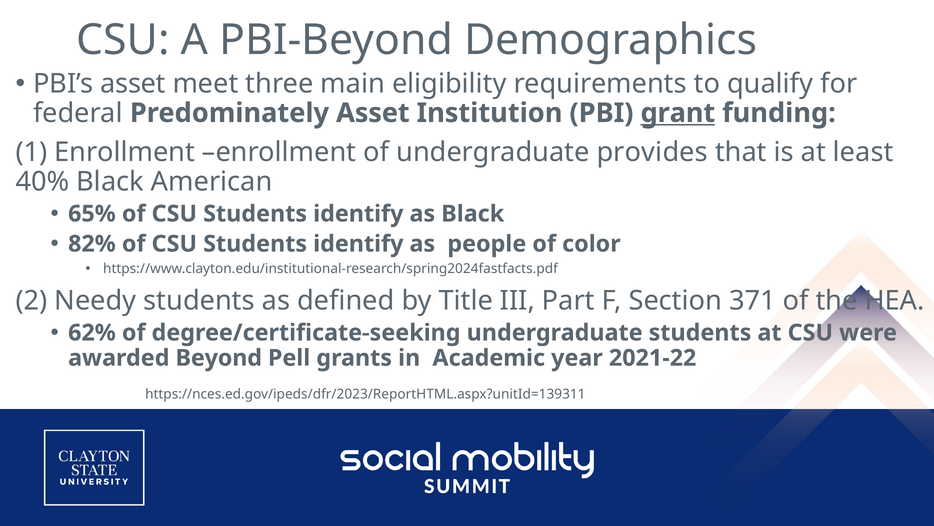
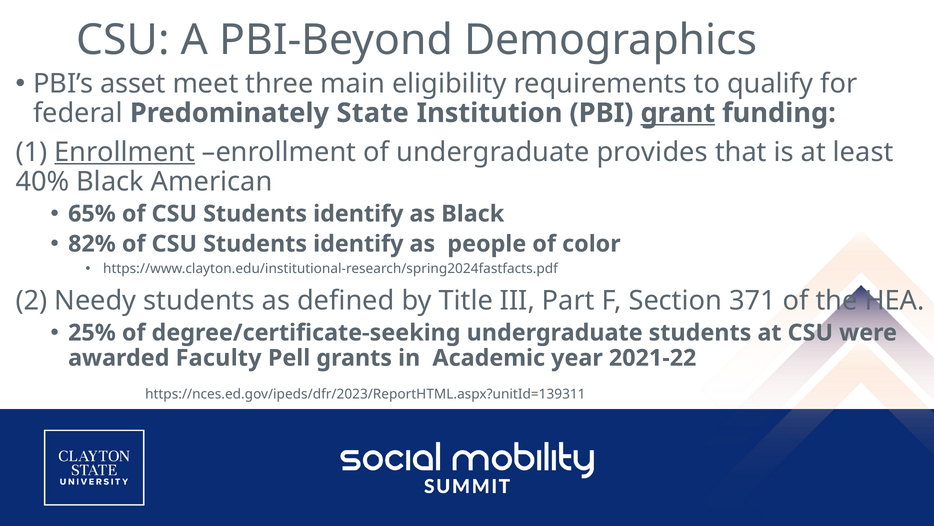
Predominately Asset: Asset -> State (373, 113)
Enrollment underline: none -> present (125, 152)
62%: 62% -> 25% (92, 332)
Beyond: Beyond -> Faculty (219, 358)
